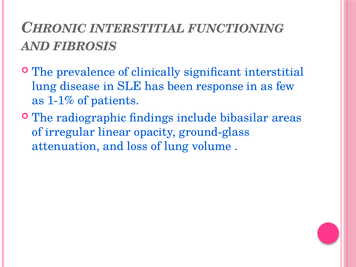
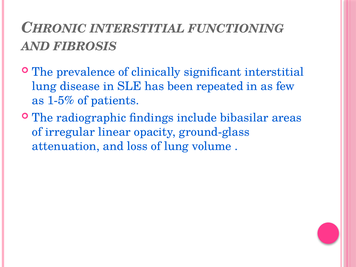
response: response -> repeated (220, 86)
1-1%: 1-1% -> 1-5% (61, 100)
